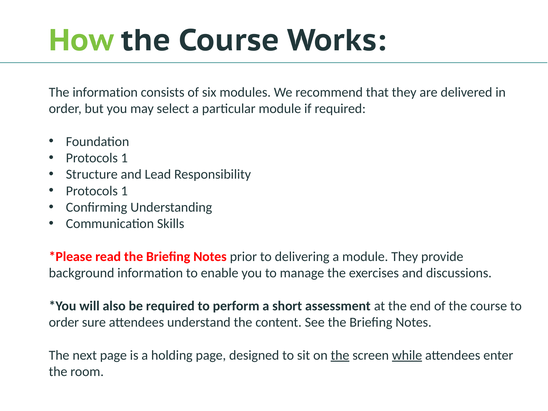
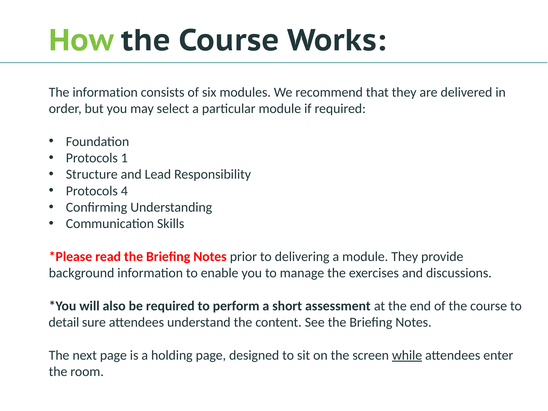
1: 1 -> 4 (124, 191)
order: order -> detail (64, 322)
the underline: present -> none (340, 355)
